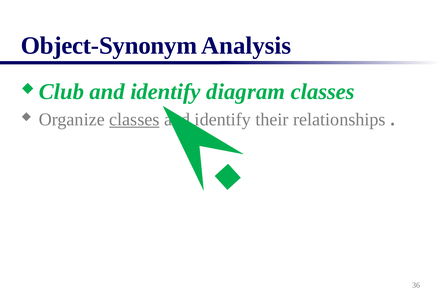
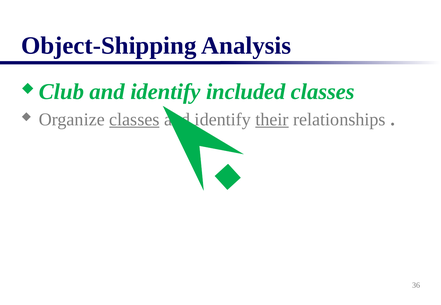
Object-Synonym: Object-Synonym -> Object-Shipping (109, 46)
diagram: diagram -> included (246, 92)
their underline: none -> present (272, 120)
